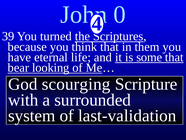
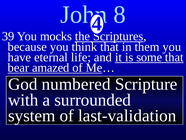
0: 0 -> 8 (120, 14)
turned: turned -> mocks (56, 36)
looking: looking -> amazed (51, 67)
scourging: scourging -> numbered (76, 84)
